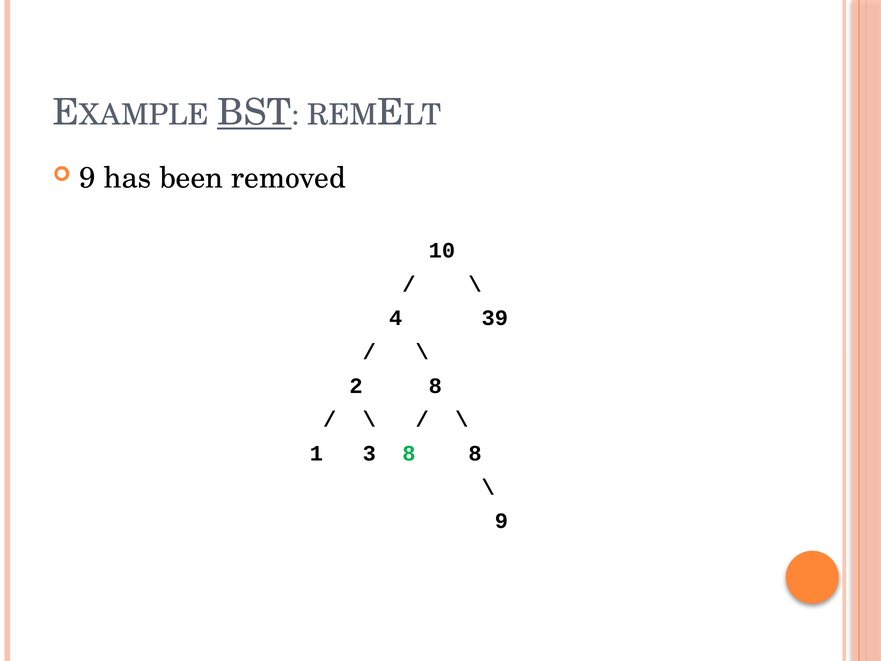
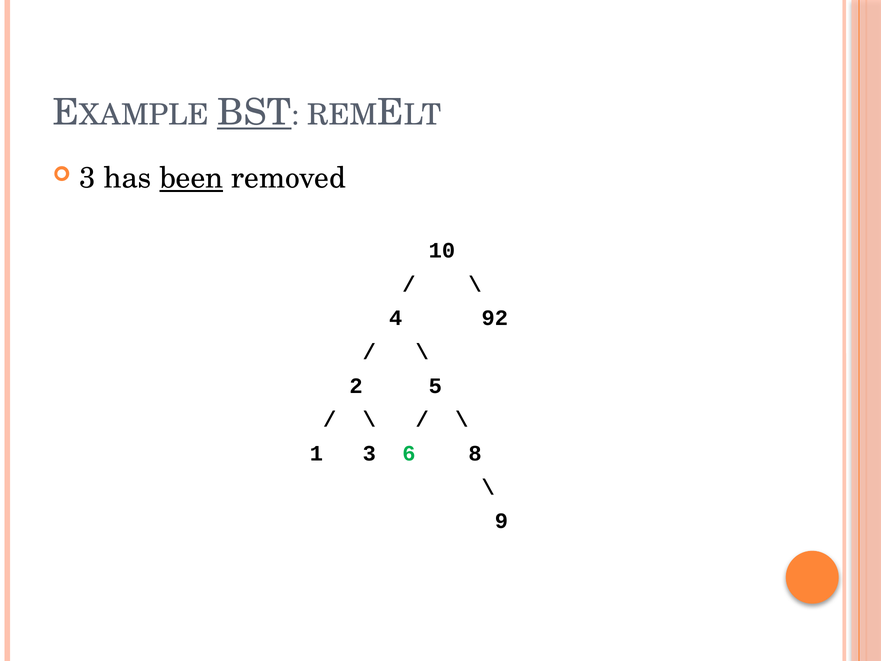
9: 9 -> 3 (87, 178)
been underline: none -> present (191, 178)
39: 39 -> 92 (495, 318)
2 8: 8 -> 5 (435, 386)
3 8: 8 -> 6 (409, 453)
